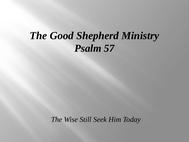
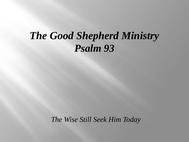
57: 57 -> 93 (109, 48)
